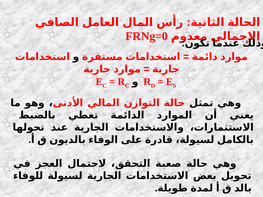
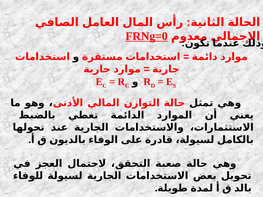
FRNg=0 underline: none -> present (147, 36)
